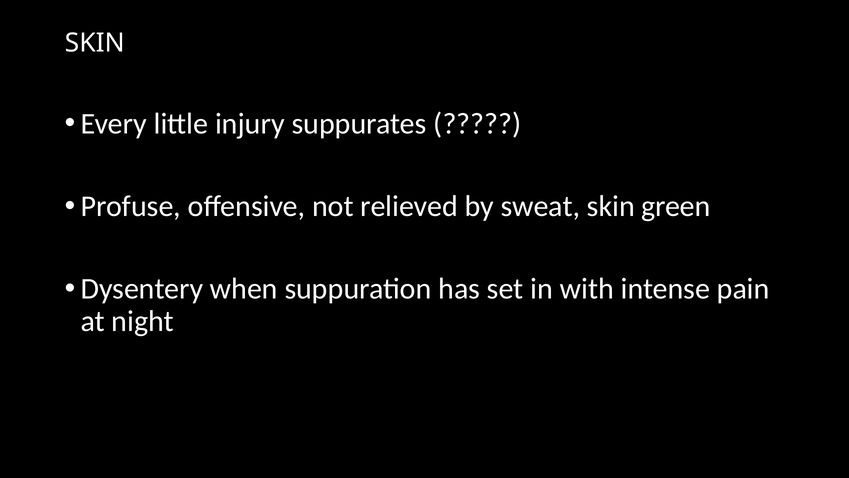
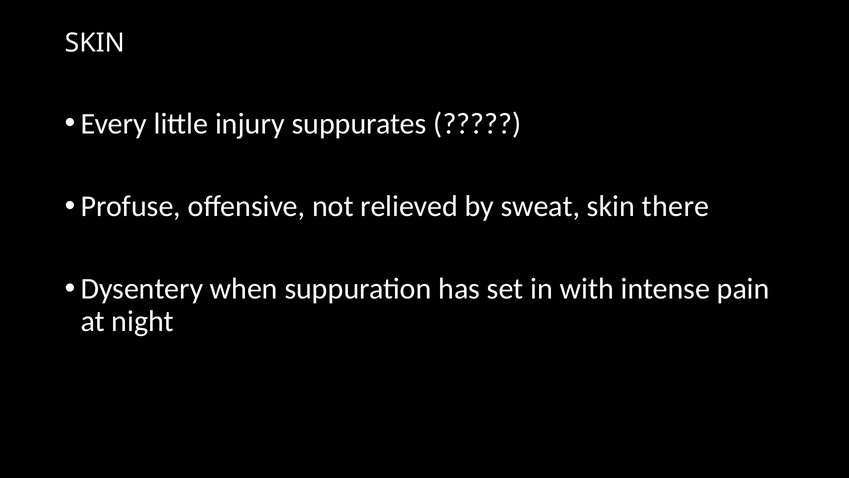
green: green -> there (676, 206)
